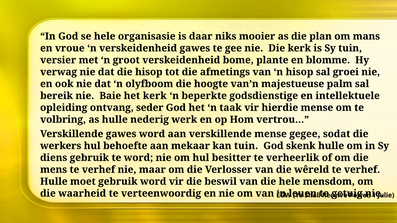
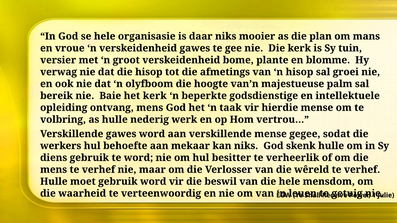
ontvang seder: seder -> mens (150, 108)
kan tuin: tuin -> niks (246, 146)
